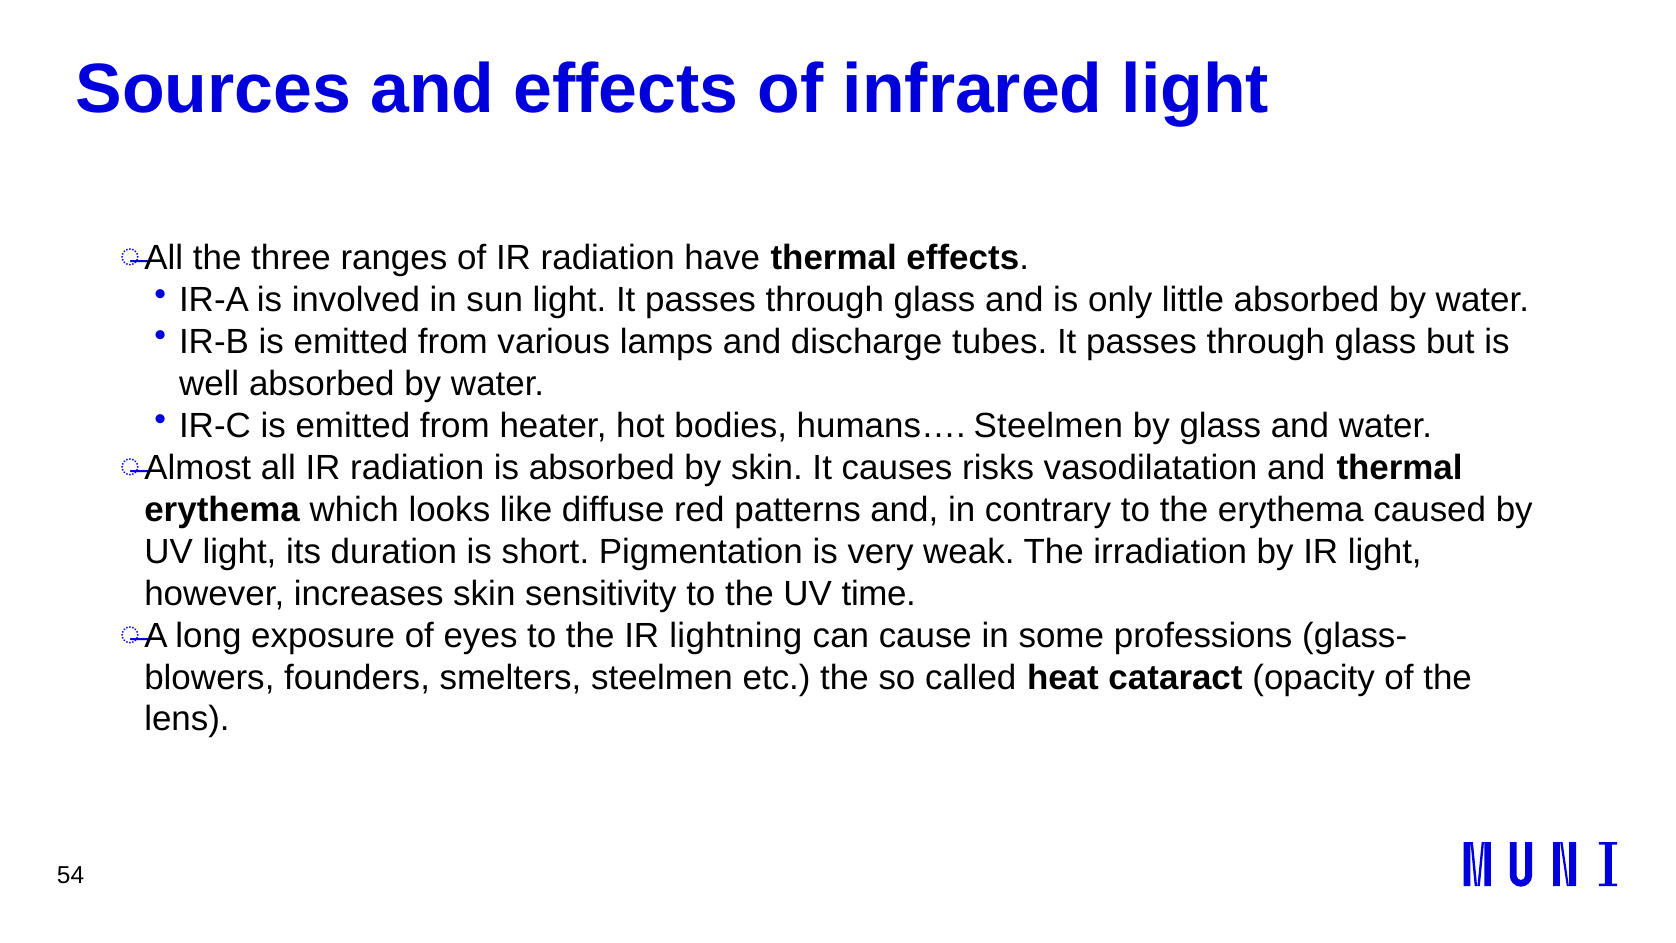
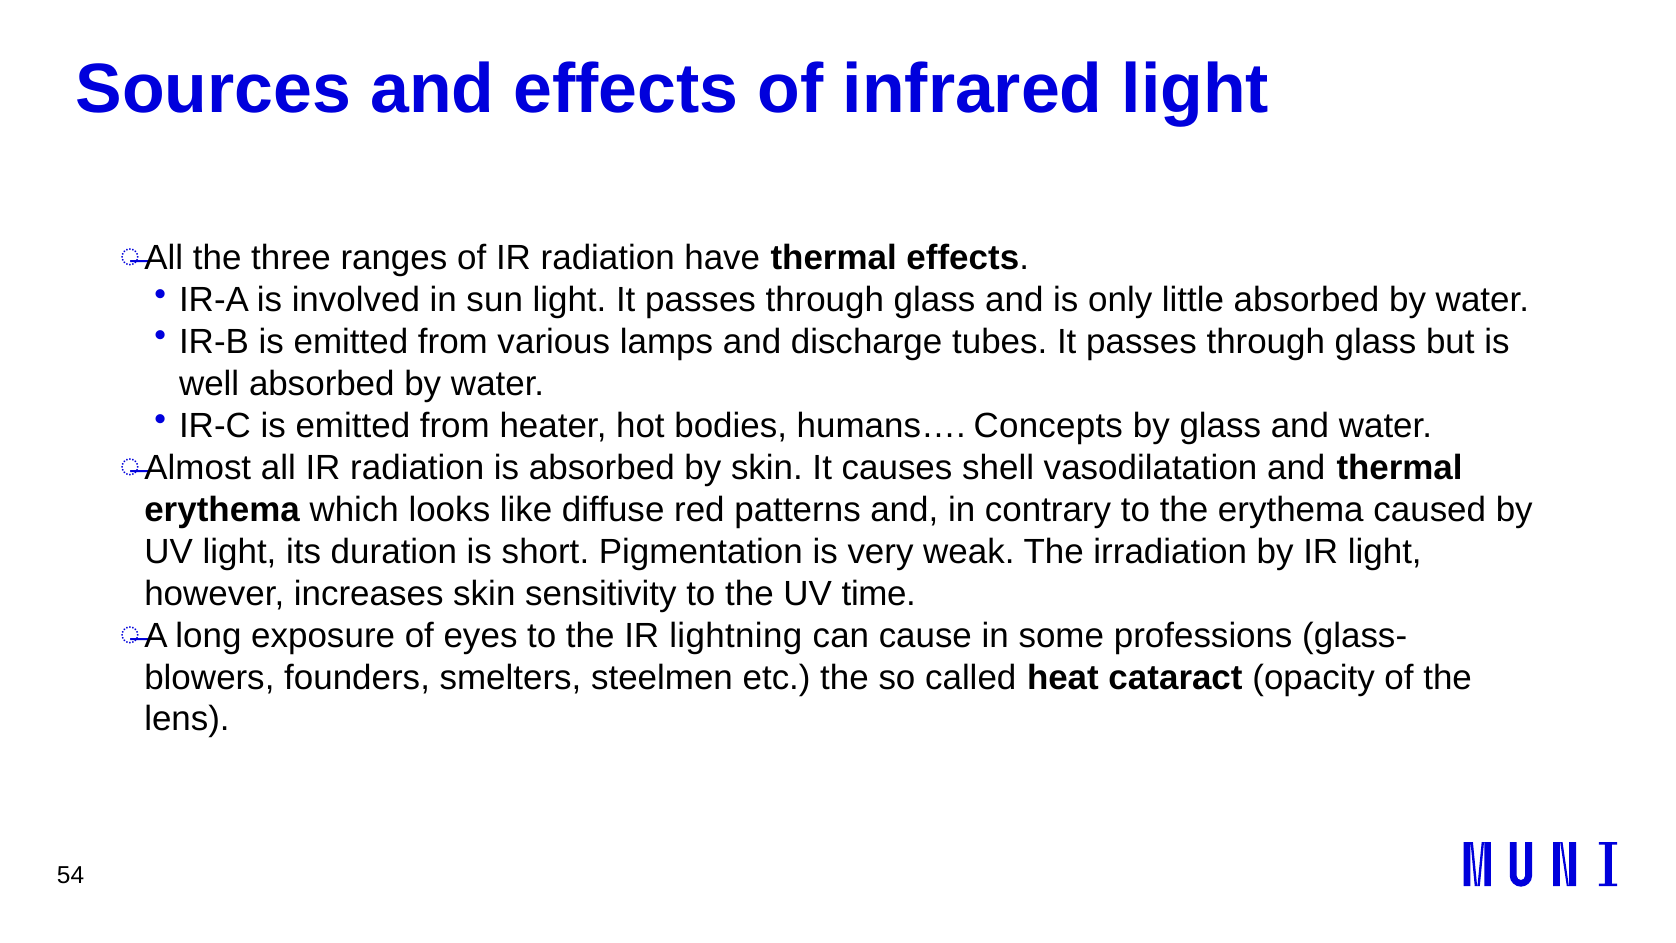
humans… Steelmen: Steelmen -> Concepts (1048, 426)
risks: risks -> shell (998, 468)
